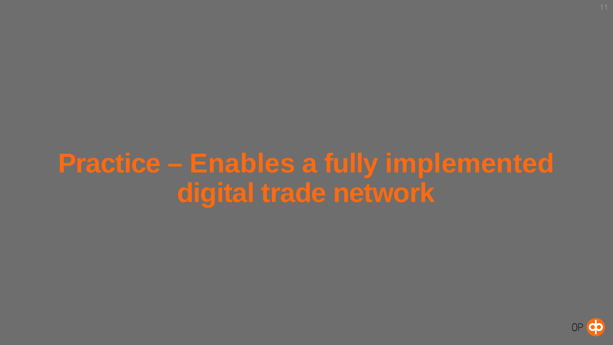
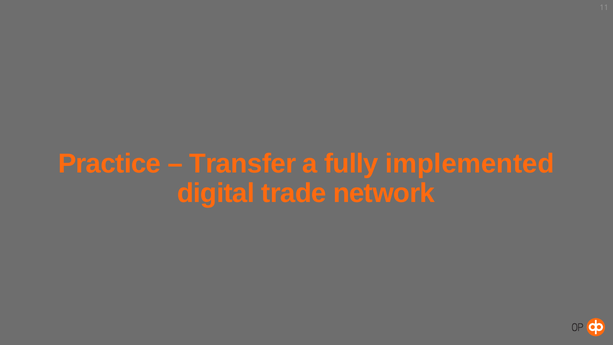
Enables: Enables -> Transfer (243, 164)
